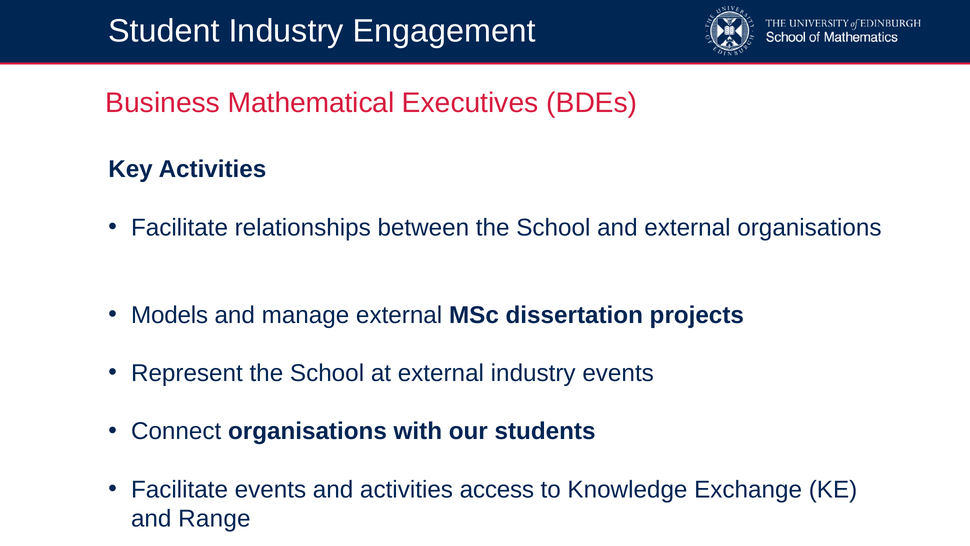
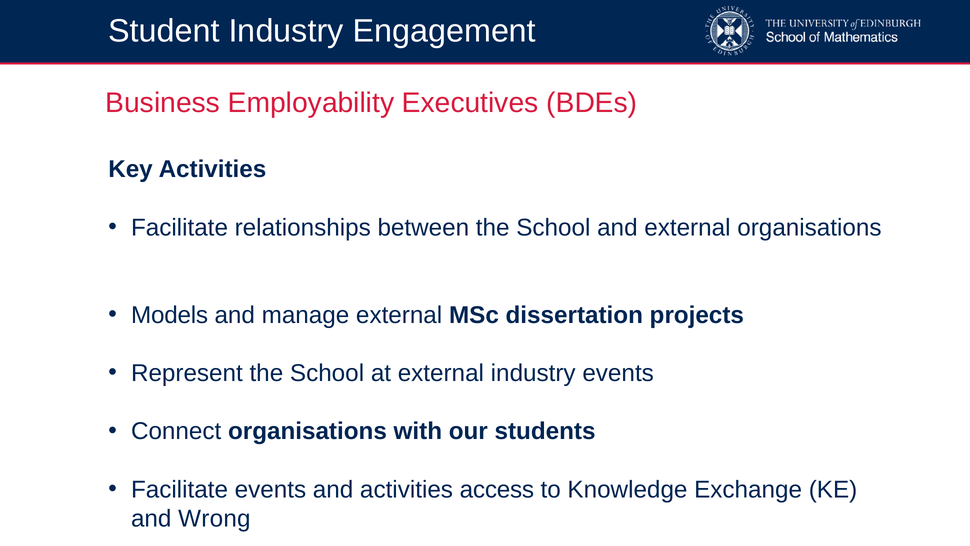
Mathematical: Mathematical -> Employability (311, 103)
Range: Range -> Wrong (214, 518)
